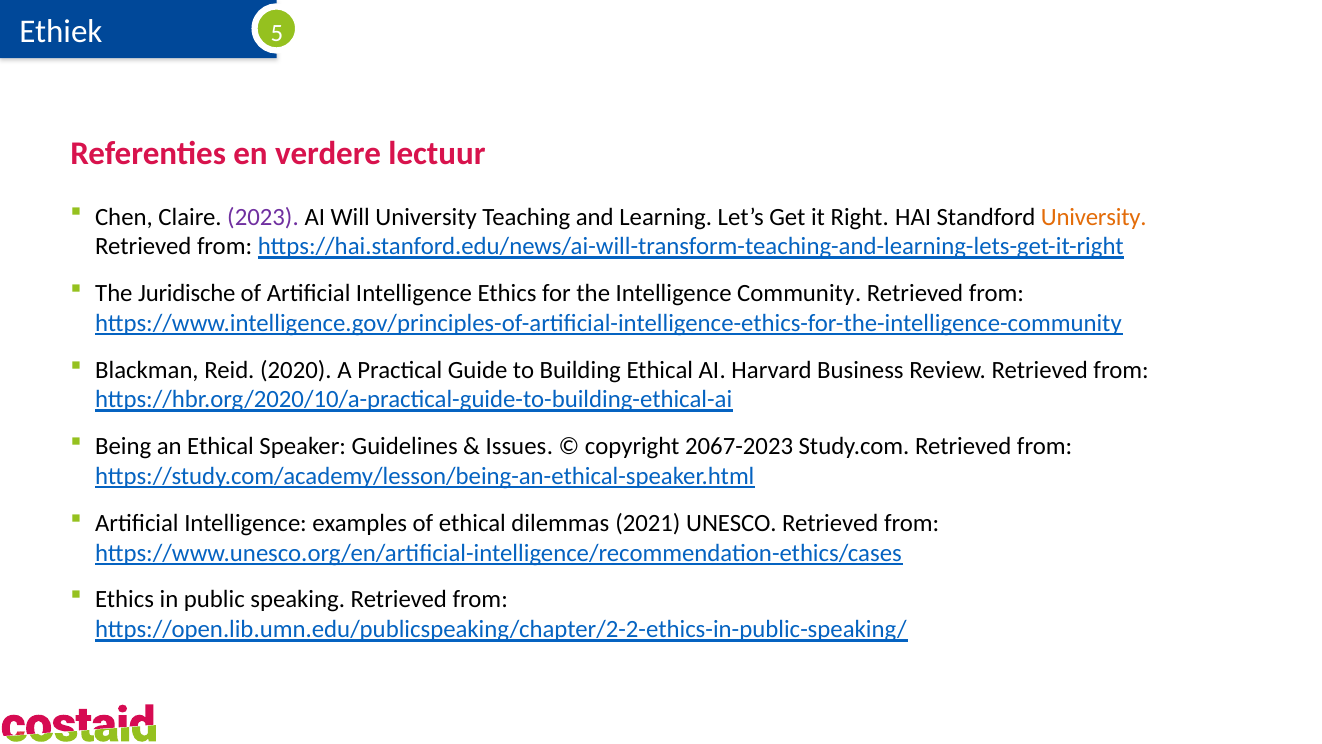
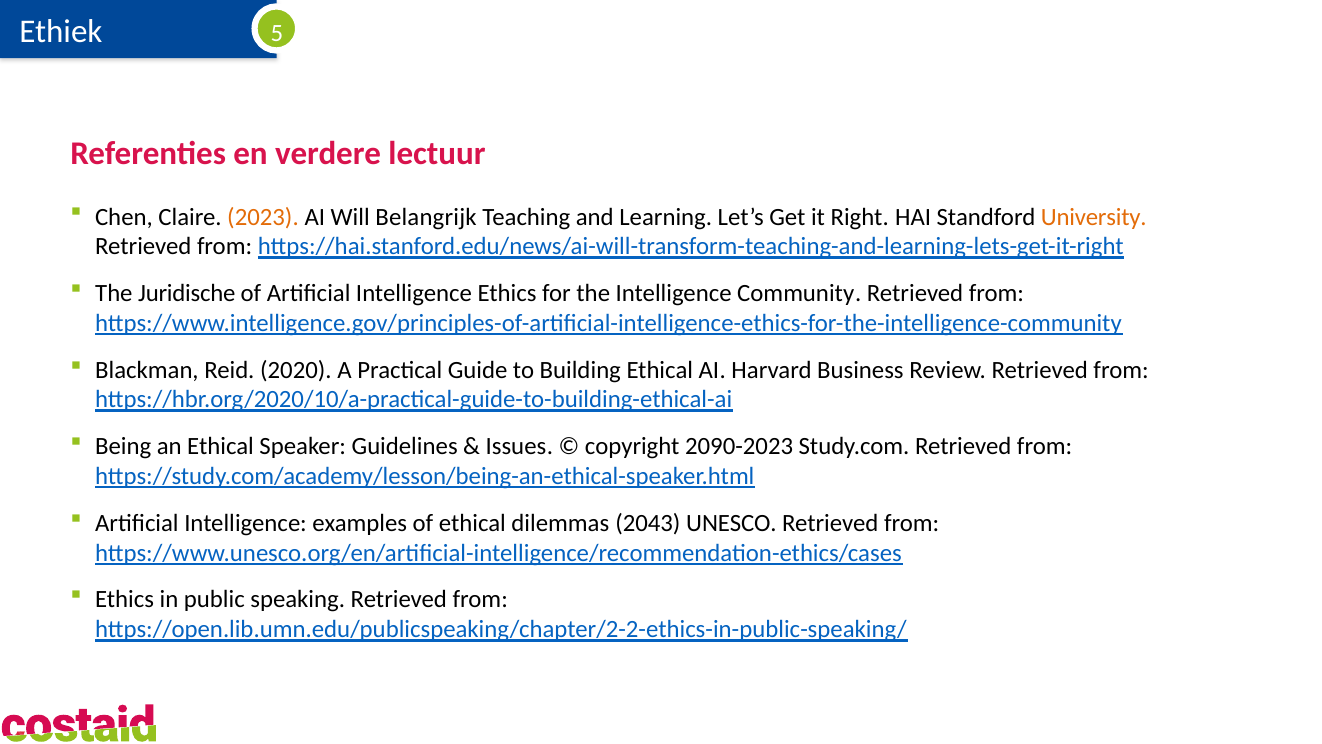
2023 colour: purple -> orange (263, 217)
Will University: University -> Belangrijk (426, 217)
2067-2023: 2067-2023 -> 2090-2023 (739, 446)
2021: 2021 -> 2043 (648, 523)
